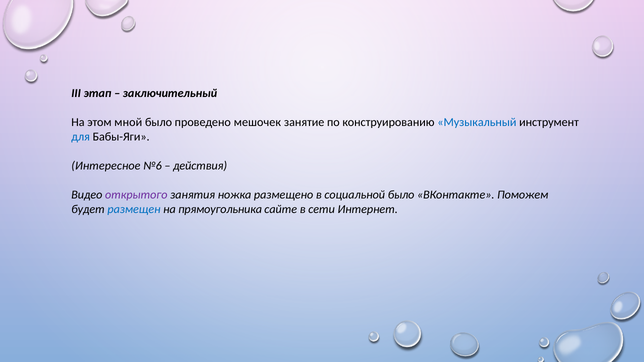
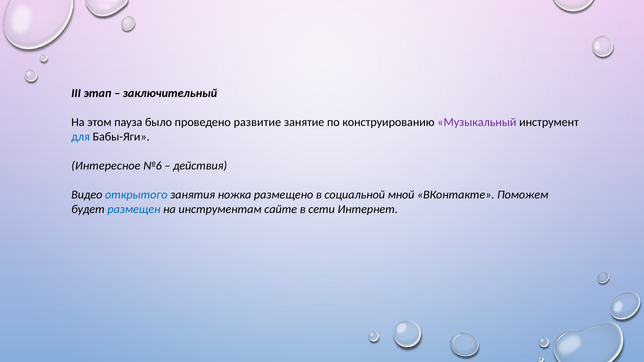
мной: мной -> пауза (128, 123)
мешочек: мешочек -> развитие (257, 123)
Музыкальный colour: blue -> purple (477, 123)
открытого colour: purple -> blue (136, 195)
социальной было: было -> мной (401, 195)
прямоугольника: прямоугольника -> инструментам (220, 209)
